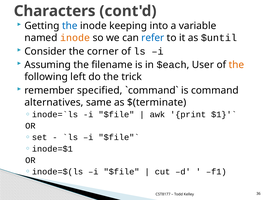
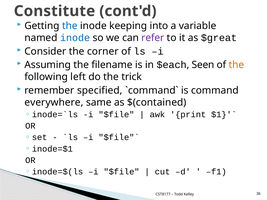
Characters: Characters -> Constitute (54, 11)
inode colour: orange -> blue (75, 38)
refer colour: blue -> purple (153, 38)
$until: $until -> $great (219, 38)
User: User -> Seen (203, 65)
alternatives: alternatives -> everywhere (54, 102)
$(terminate: $(terminate -> $(contained (157, 102)
